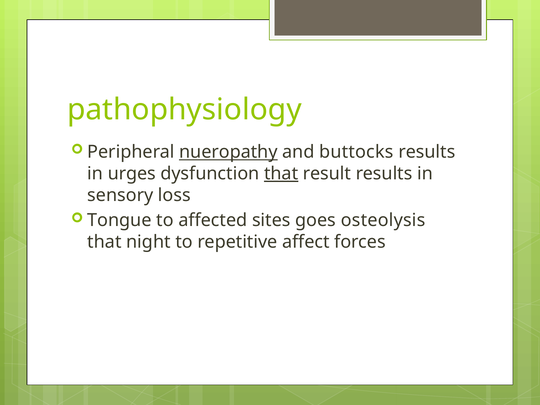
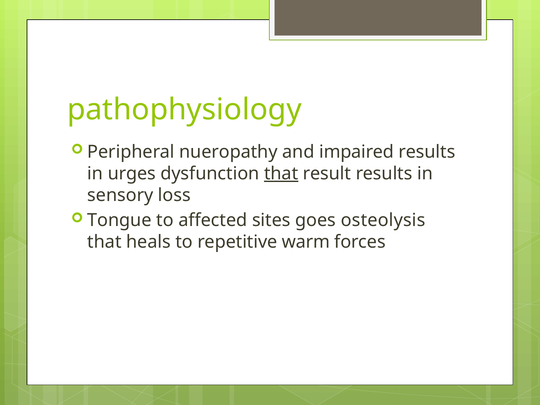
nueropathy underline: present -> none (228, 152)
buttocks: buttocks -> impaired (357, 152)
night: night -> heals (148, 242)
affect: affect -> warm (306, 242)
